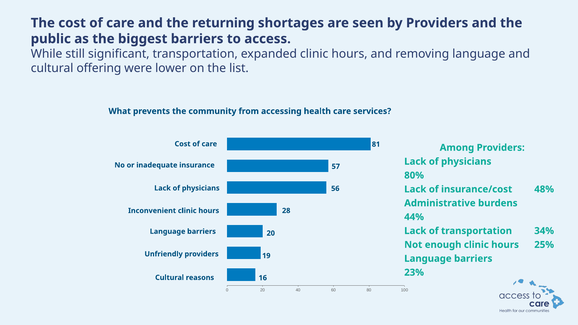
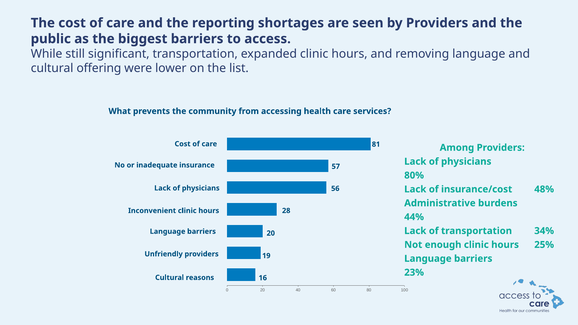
returning: returning -> reporting (223, 23)
